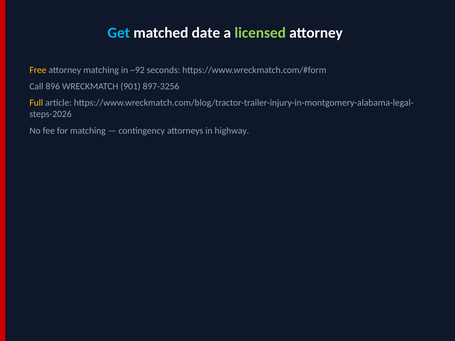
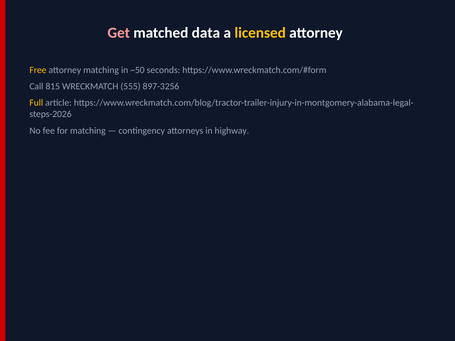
Get colour: light blue -> pink (119, 33)
date: date -> data (206, 33)
licensed colour: light green -> yellow (260, 33)
~92: ~92 -> ~50 (137, 70)
896: 896 -> 815 (53, 86)
901: 901 -> 555 (131, 86)
